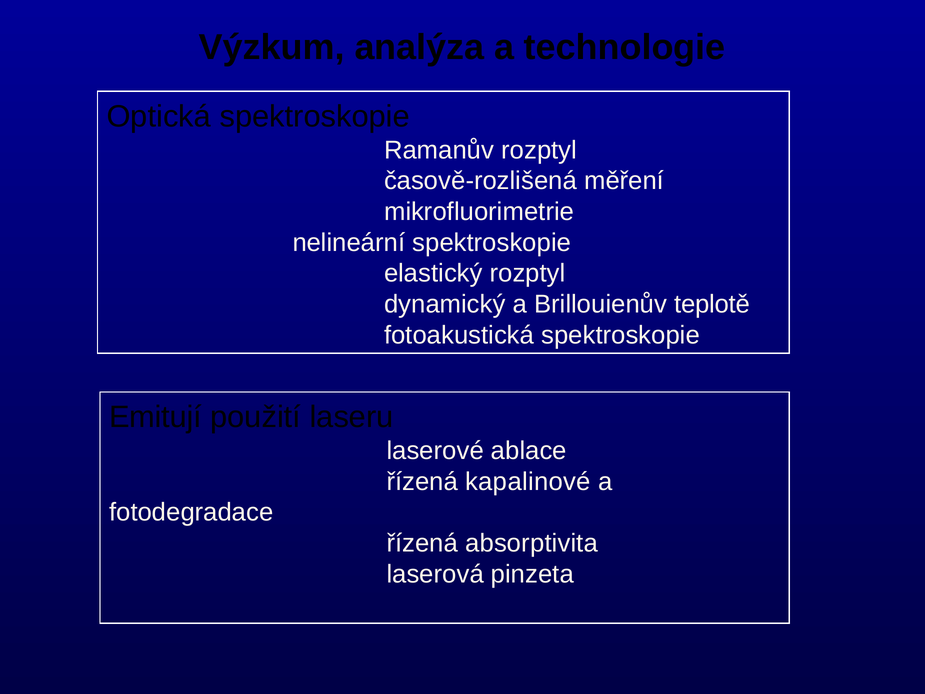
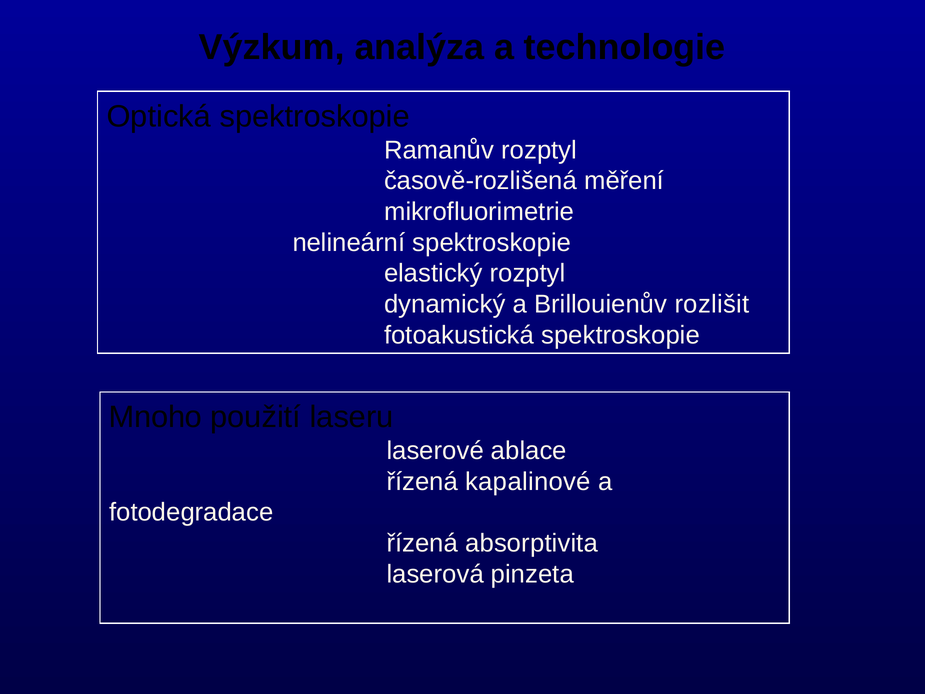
teplotě: teplotě -> rozlišit (712, 304)
Emitují: Emitují -> Mnoho (156, 417)
